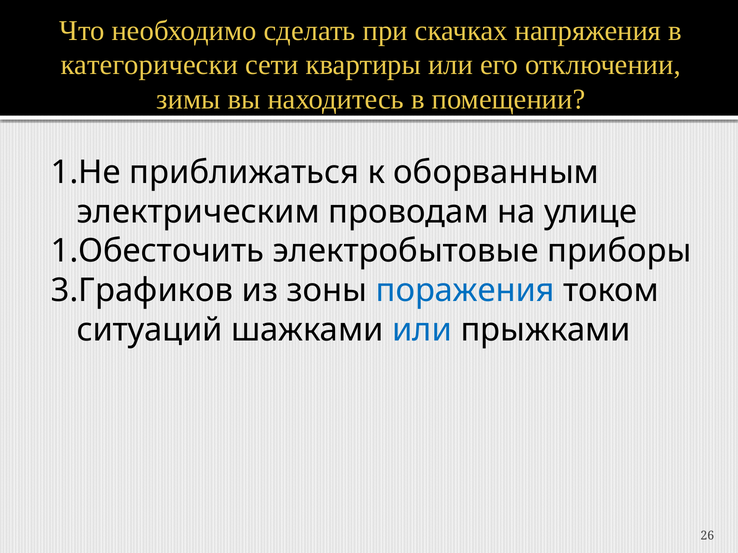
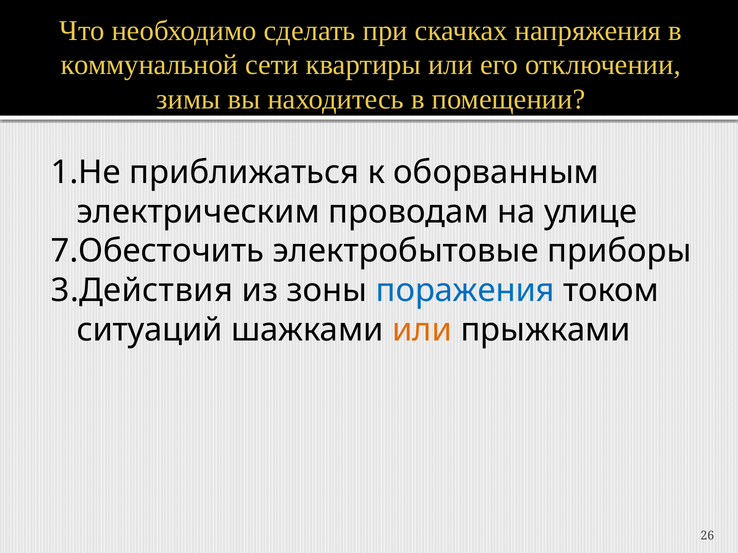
категорически: категорически -> коммунальной (149, 65)
1.Обесточить: 1.Обесточить -> 7.Обесточить (158, 251)
3.Графиков: 3.Графиков -> 3.Действия (142, 291)
или colour: blue -> orange (422, 330)
